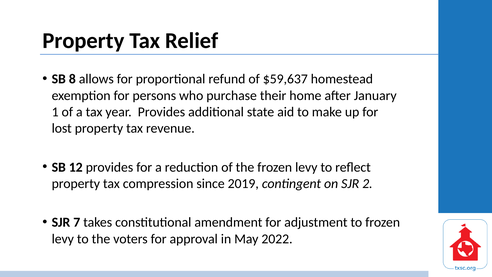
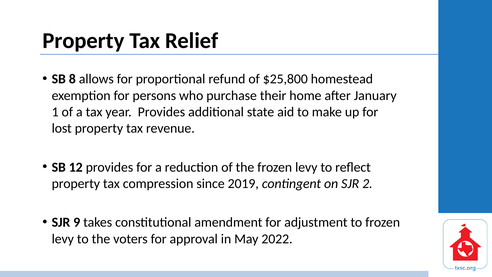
$59,637: $59,637 -> $25,800 (285, 79)
7: 7 -> 9 (77, 222)
